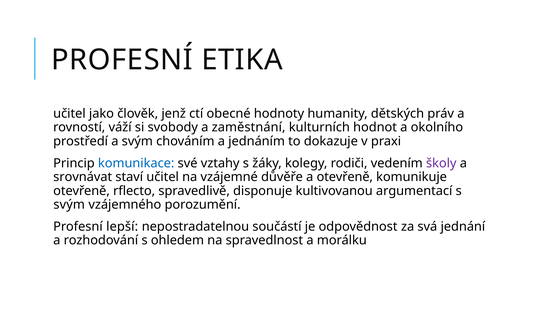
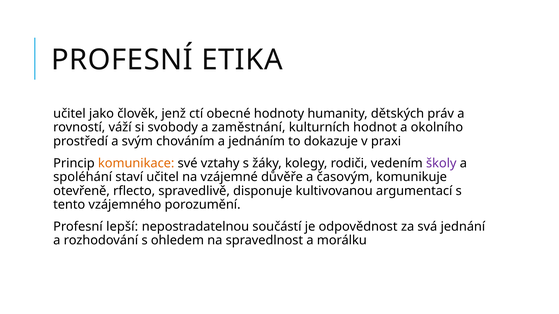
komunikace colour: blue -> orange (136, 163)
srovnávat: srovnávat -> spoléhání (83, 177)
a otevřeně: otevřeně -> časovým (345, 177)
svým: svým -> tento (69, 205)
